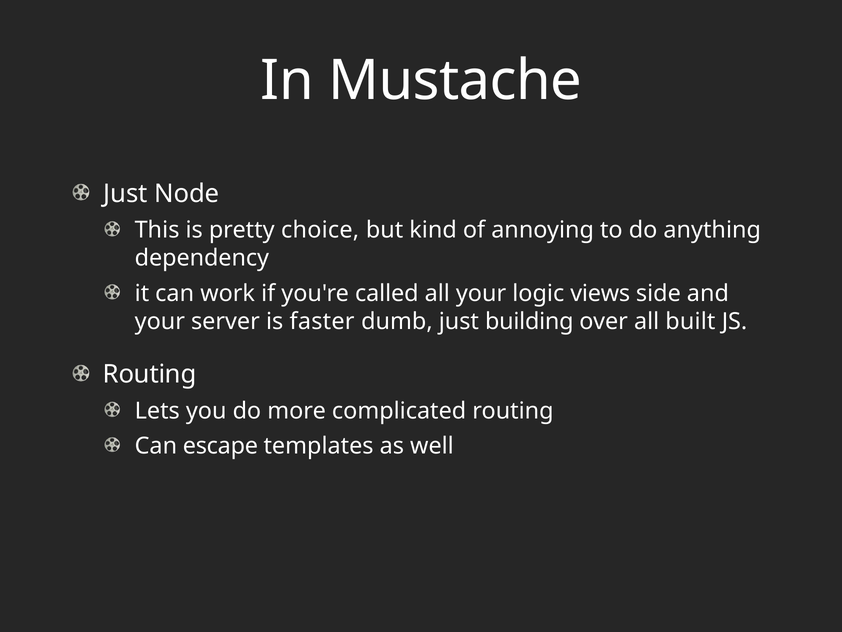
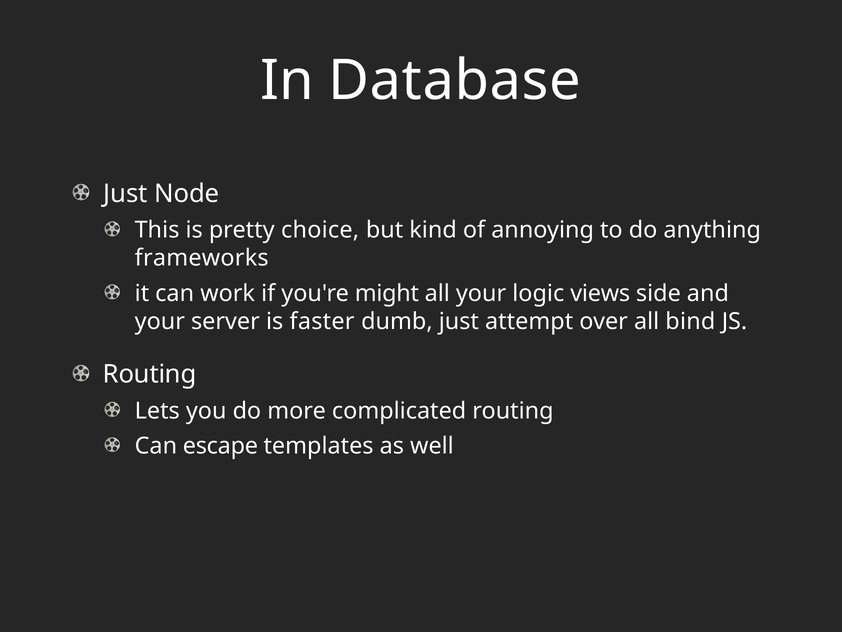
Mustache: Mustache -> Database (455, 81)
dependency: dependency -> frameworks (202, 258)
called: called -> might (387, 293)
building: building -> attempt (529, 321)
built: built -> bind (690, 321)
